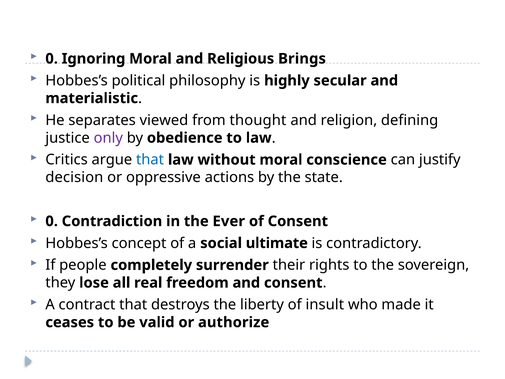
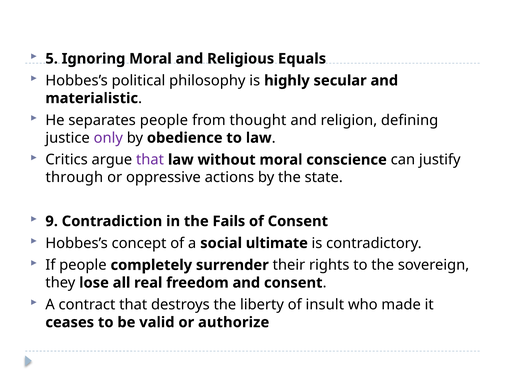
0: 0 -> 5 (52, 59)
Brings: Brings -> Equals (302, 59)
separates viewed: viewed -> people (164, 120)
that colour: blue -> purple (150, 160)
decision: decision -> through (74, 177)
0: 0 -> 9 (52, 221)
Ever: Ever -> Fails (229, 221)
